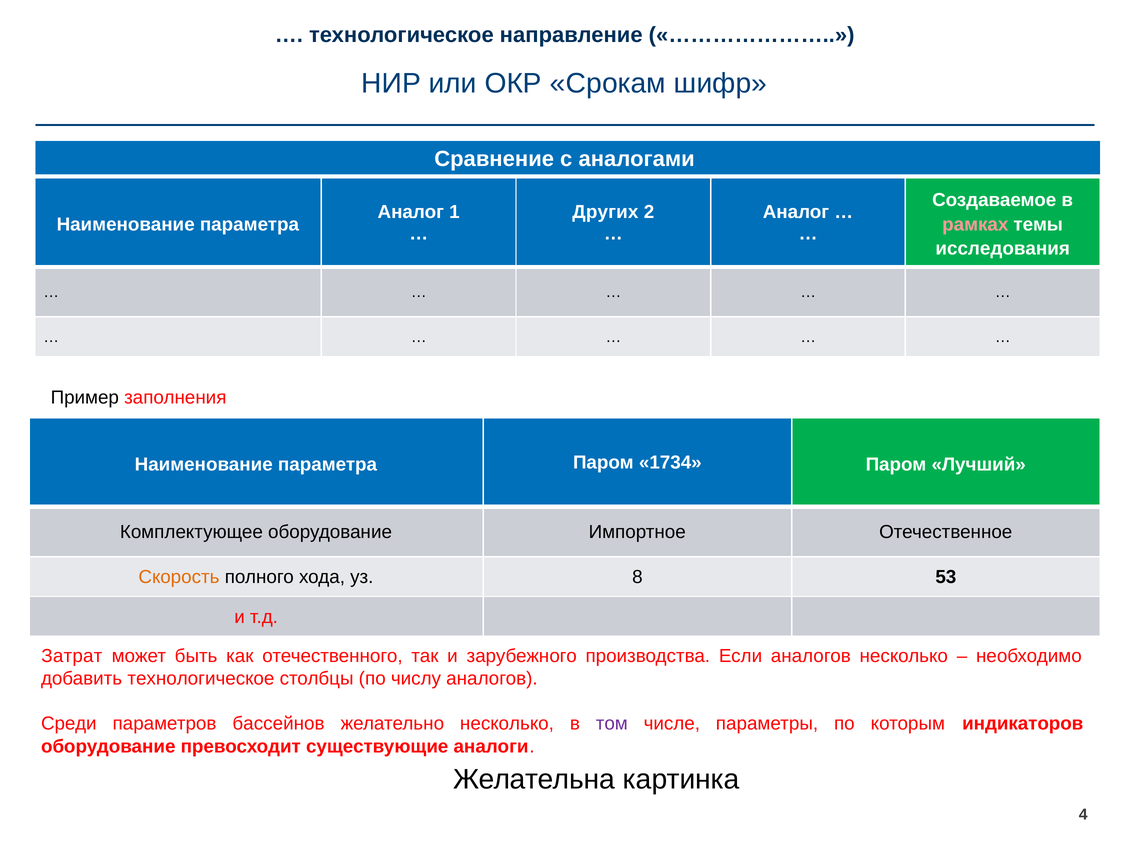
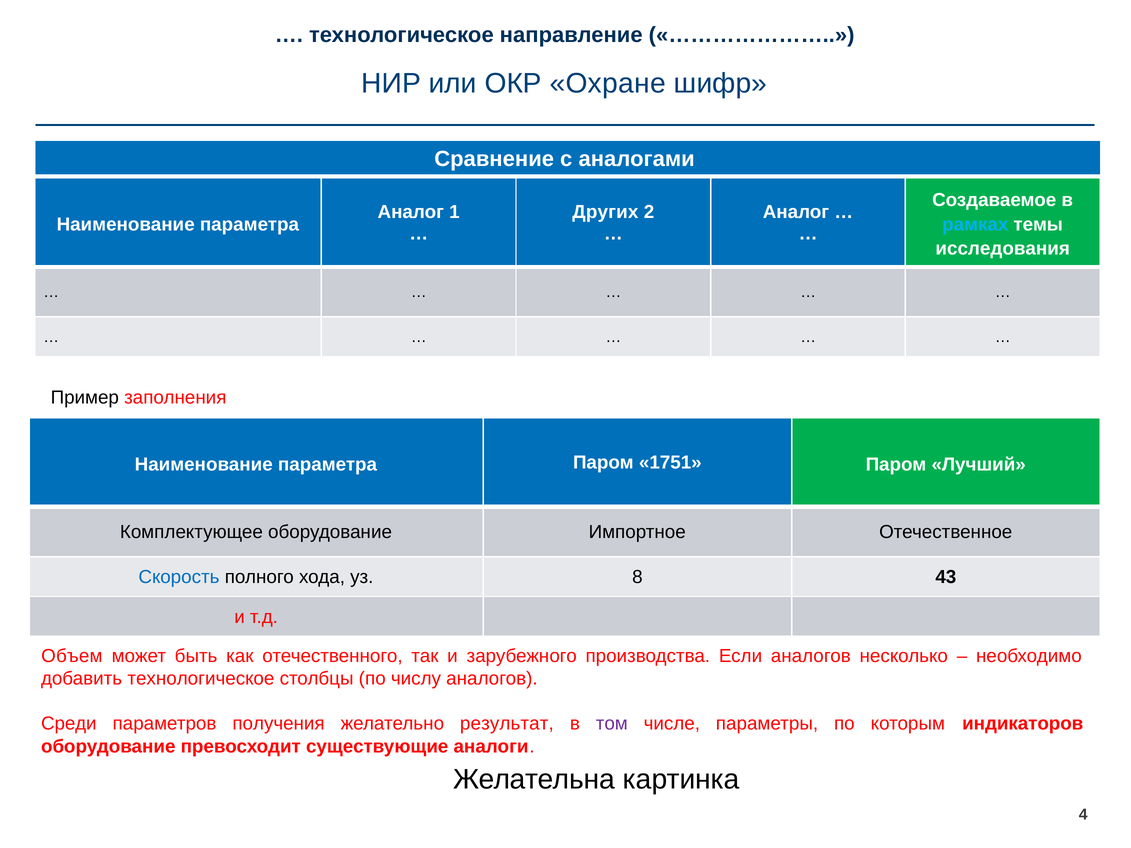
Срокам: Срокам -> Охране (608, 83)
рамках colour: pink -> light blue (975, 224)
1734: 1734 -> 1751 (670, 463)
Скорость colour: orange -> blue (179, 577)
53: 53 -> 43 (946, 577)
Затрат: Затрат -> Объем (72, 656)
бассейнов: бассейнов -> получения (279, 724)
желательно несколько: несколько -> результат (507, 724)
